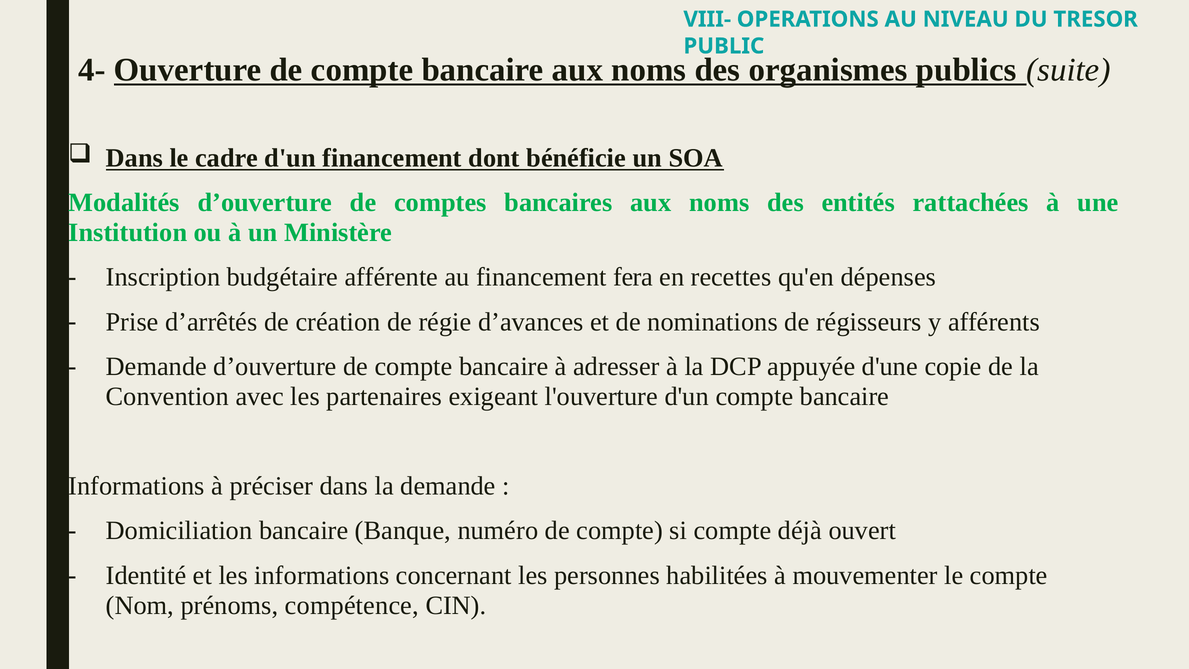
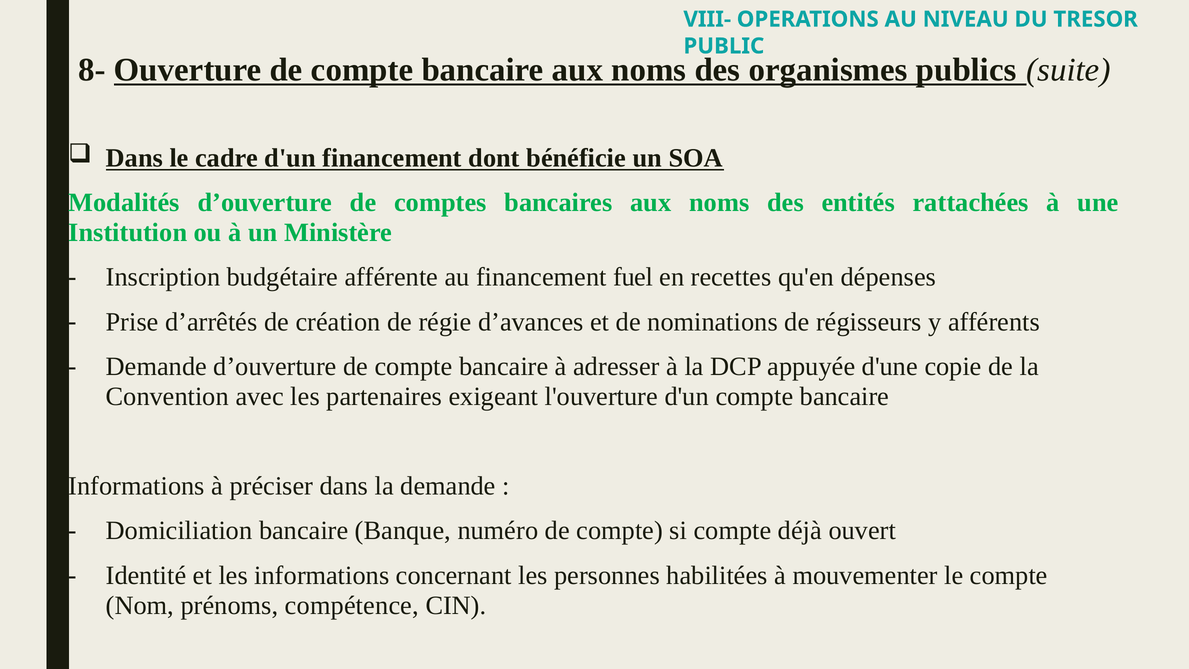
4-: 4- -> 8- (92, 70)
fera: fera -> fuel (633, 277)
